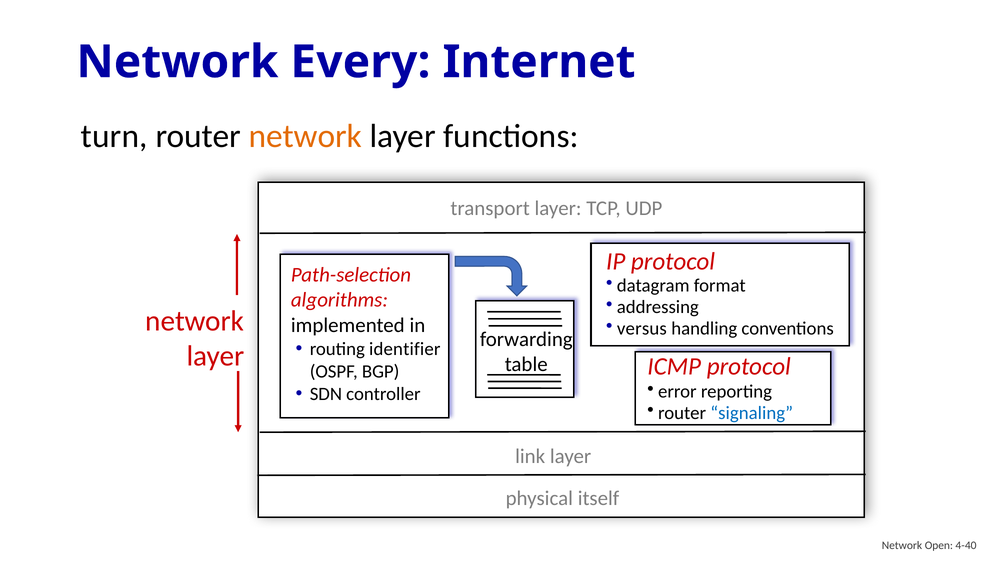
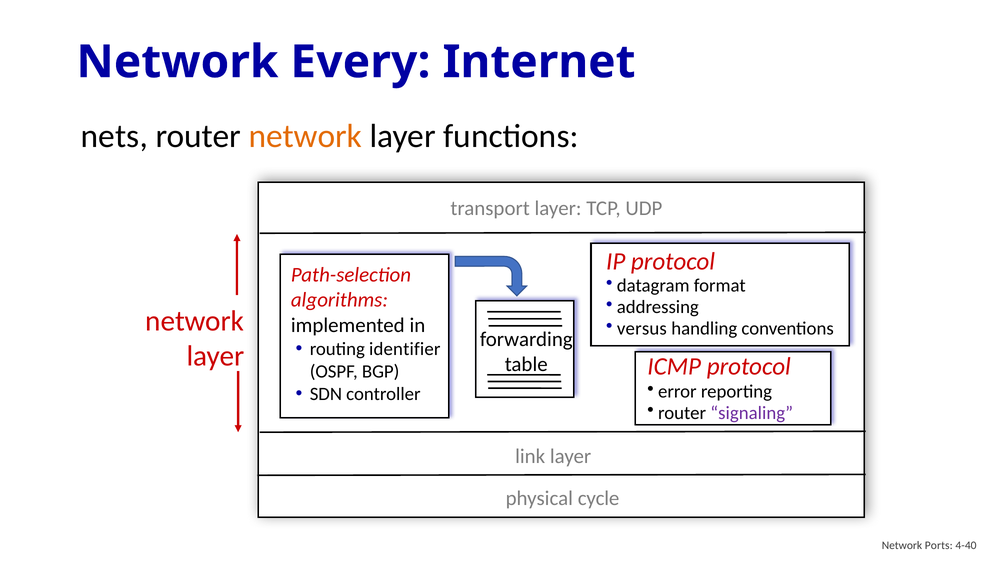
turn: turn -> nets (114, 136)
signaling colour: blue -> purple (752, 413)
itself: itself -> cycle (599, 499)
Open: Open -> Ports (939, 546)
